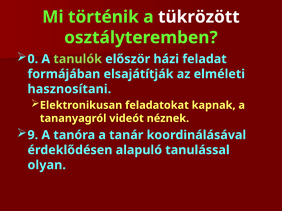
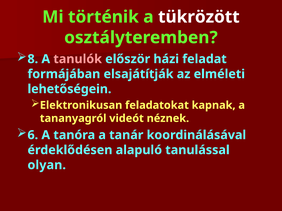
0: 0 -> 8 (33, 59)
tanulók colour: light green -> pink (78, 59)
hasznosítani: hasznosítani -> lehetőségein (69, 89)
9: 9 -> 6 (33, 135)
